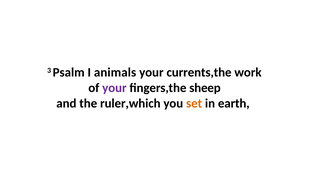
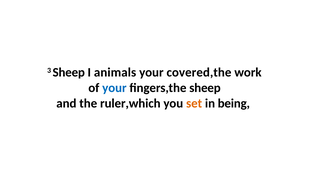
3 Psalm: Psalm -> Sheep (69, 72)
currents,the: currents,the -> covered,the (199, 72)
your colour: purple -> blue (114, 88)
earth: earth -> being (234, 103)
